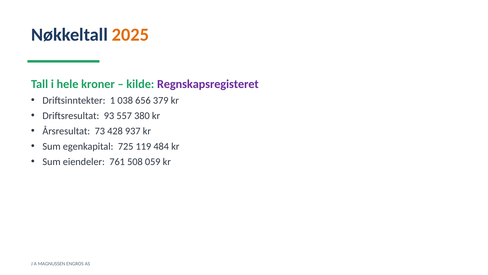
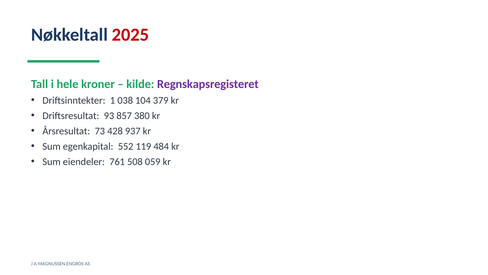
2025 colour: orange -> red (131, 35)
656: 656 -> 104 (143, 100)
557: 557 -> 857 (124, 116)
725: 725 -> 552 (126, 146)
